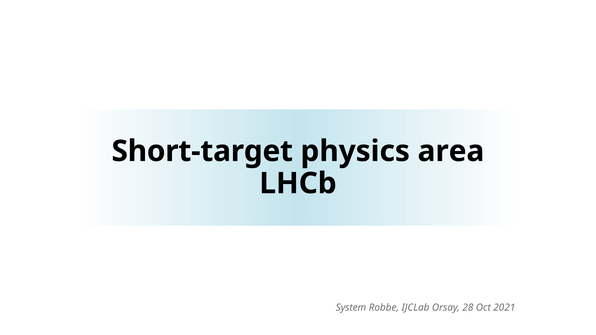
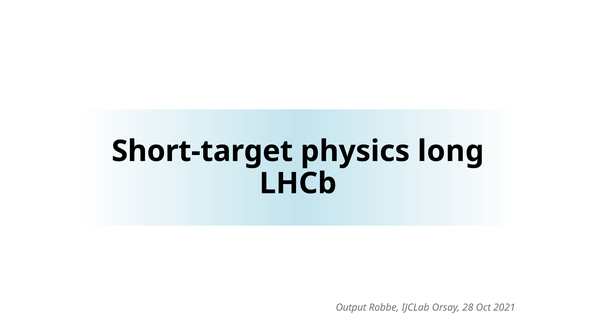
area: area -> long (451, 151)
System: System -> Output (351, 308)
